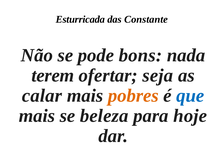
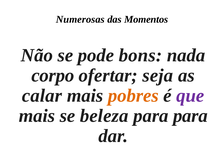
Esturricada: Esturricada -> Numerosas (80, 19)
Constante: Constante -> Momentos (146, 19)
terem: terem -> corpo (53, 75)
que colour: blue -> purple (190, 96)
para hoje: hoje -> para (190, 116)
